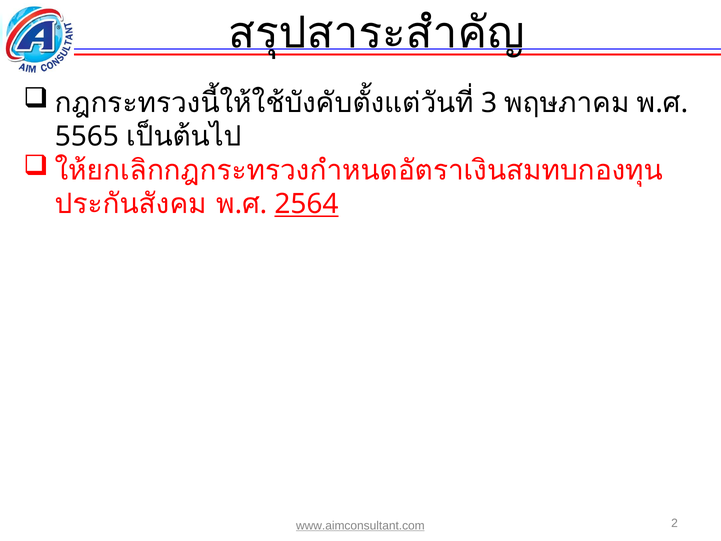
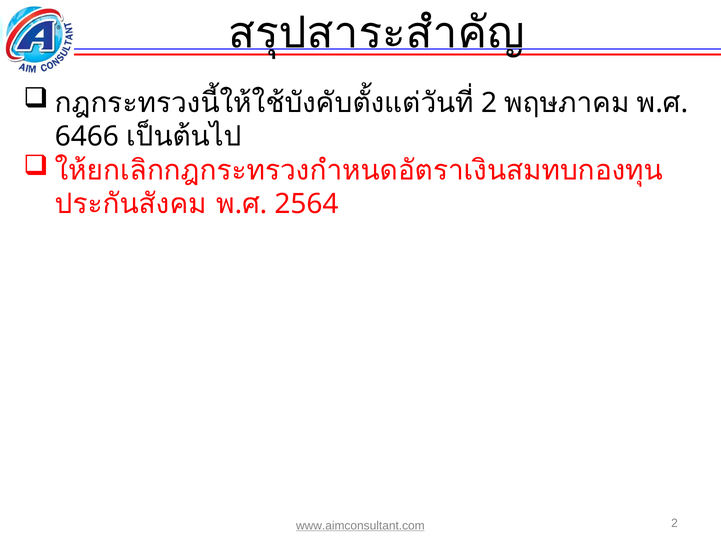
3: 3 -> 2 (489, 103)
5565: 5565 -> 6466 (87, 137)
2564 underline: present -> none (307, 204)
